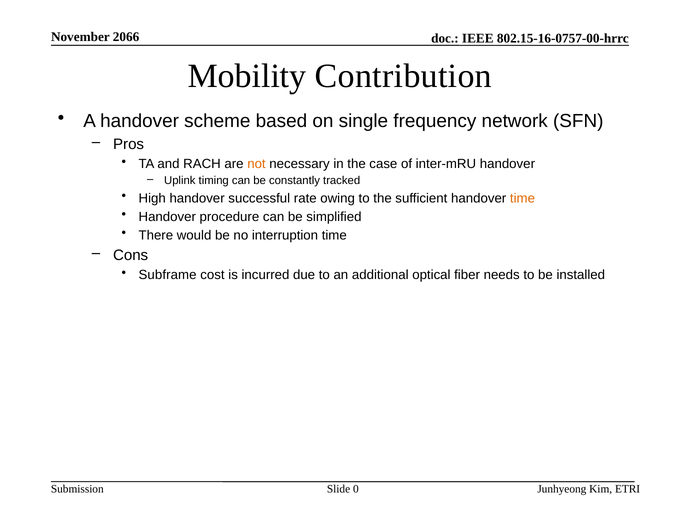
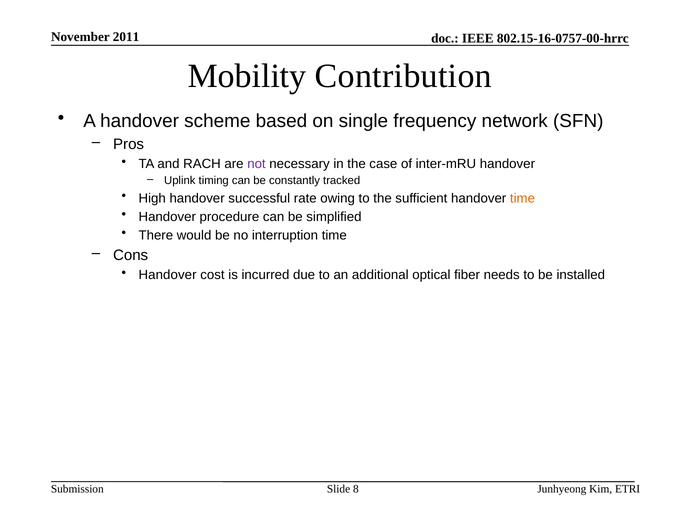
2066: 2066 -> 2011 (126, 37)
not colour: orange -> purple (256, 164)
Subframe: Subframe -> Handover (168, 275)
0: 0 -> 8 (356, 489)
